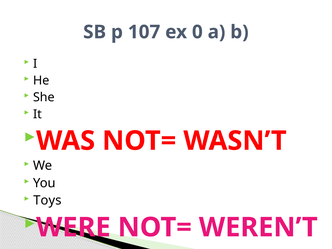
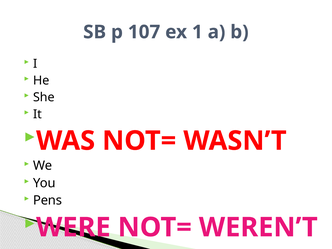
0: 0 -> 1 (197, 32)
Toys: Toys -> Pens (48, 200)
